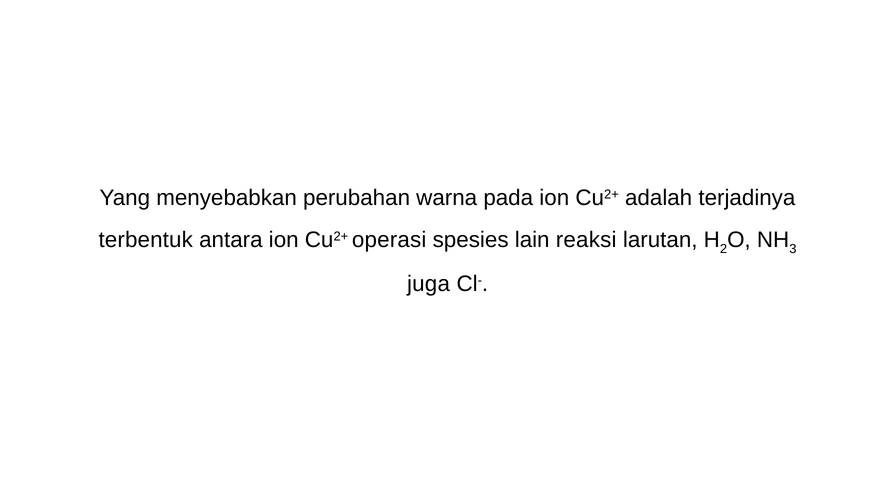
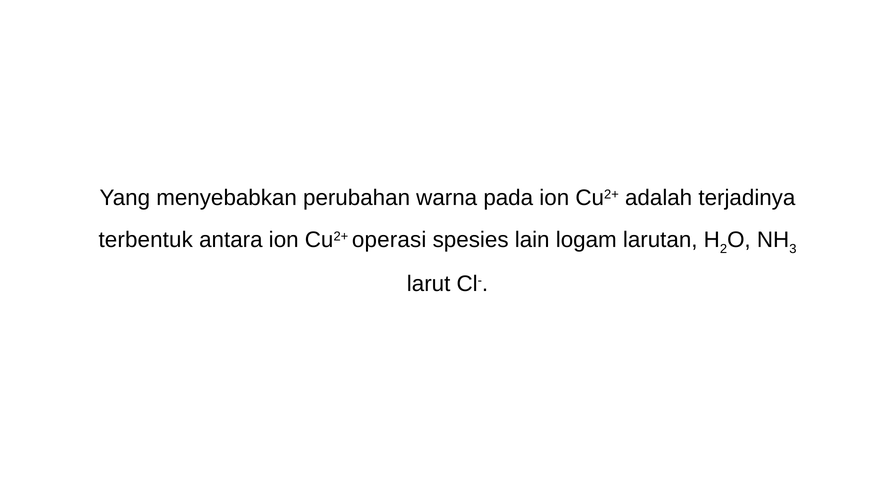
reaksi: reaksi -> logam (586, 240)
juga: juga -> larut (429, 284)
